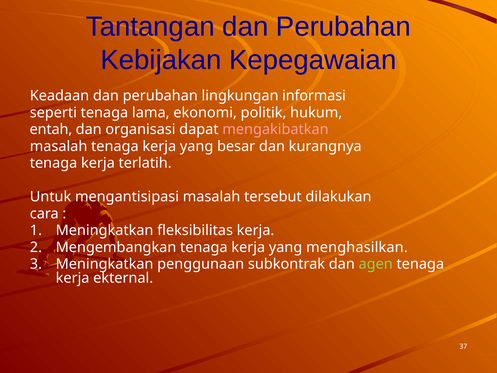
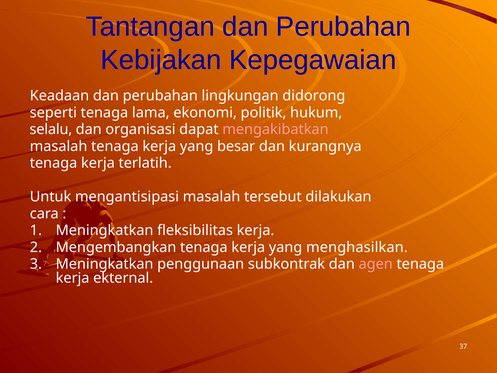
informasi: informasi -> didorong (314, 96)
entah: entah -> selalu (51, 129)
agen colour: light green -> pink (376, 264)
